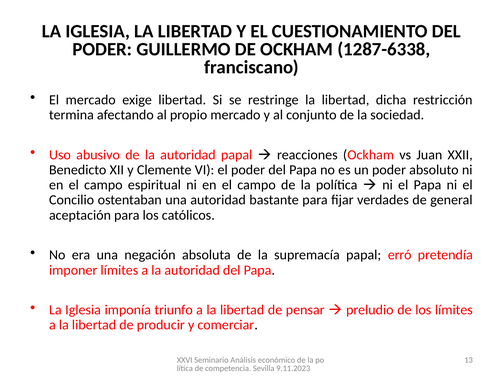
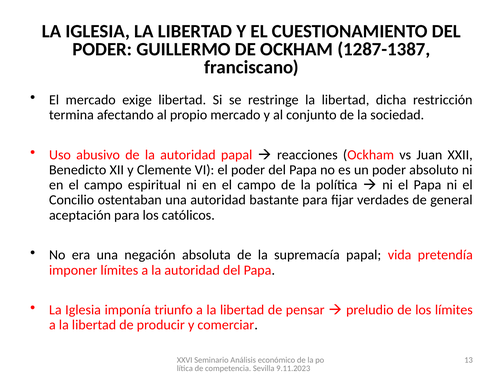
1287-6338: 1287-6338 -> 1287-1387 (384, 49)
erró: erró -> vida (400, 255)
